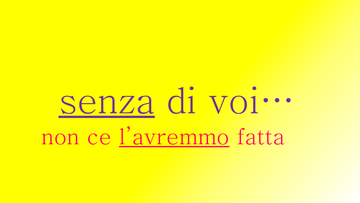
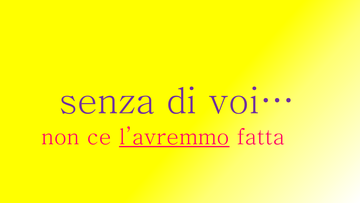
senza underline: present -> none (107, 101)
